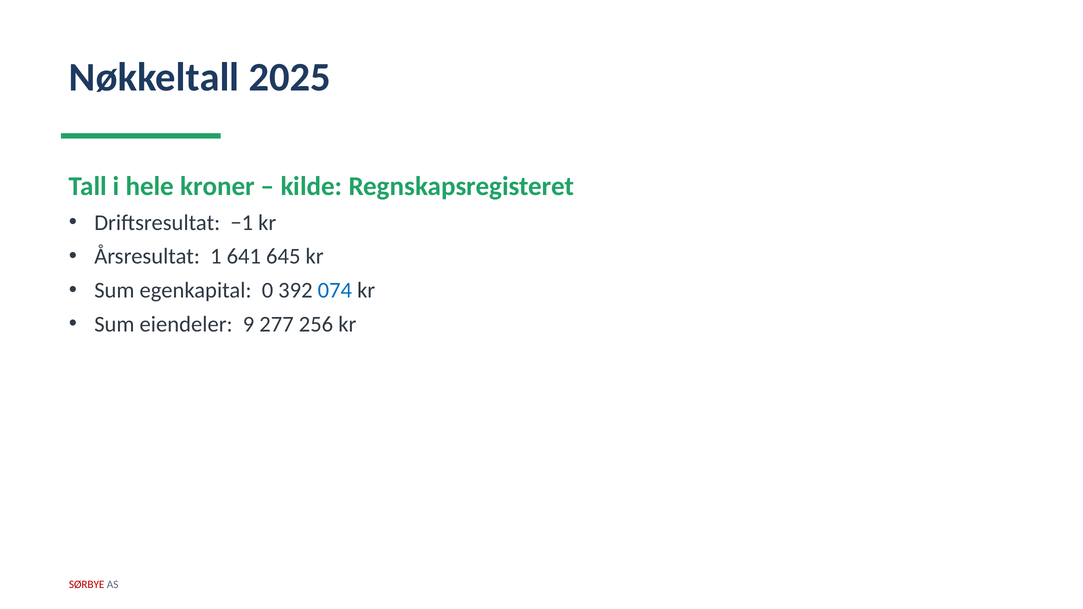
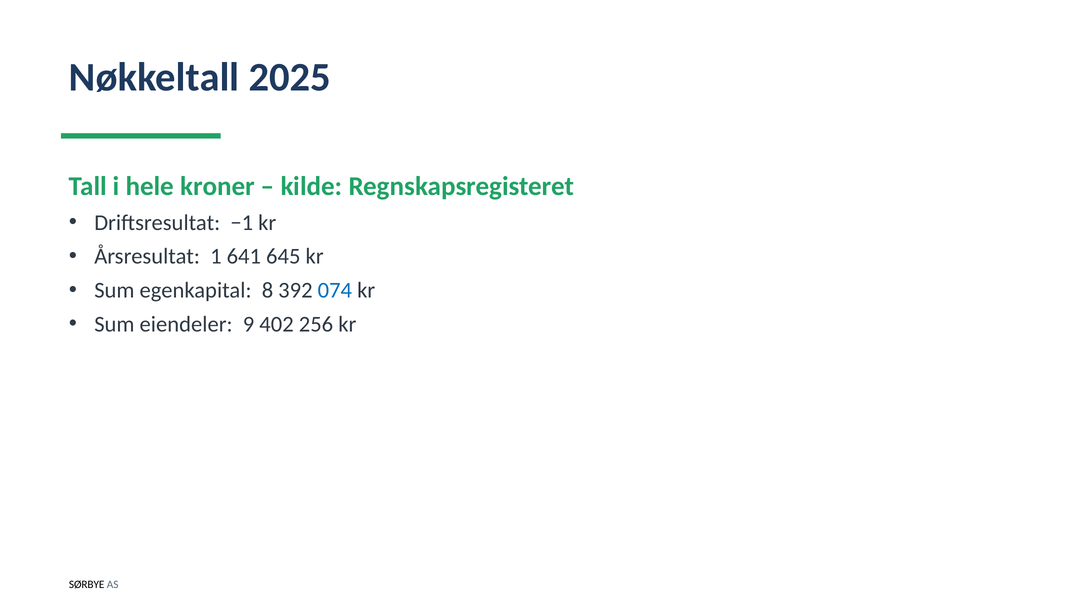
0: 0 -> 8 (267, 290)
277: 277 -> 402 (277, 324)
SØRBYE colour: red -> black (87, 585)
